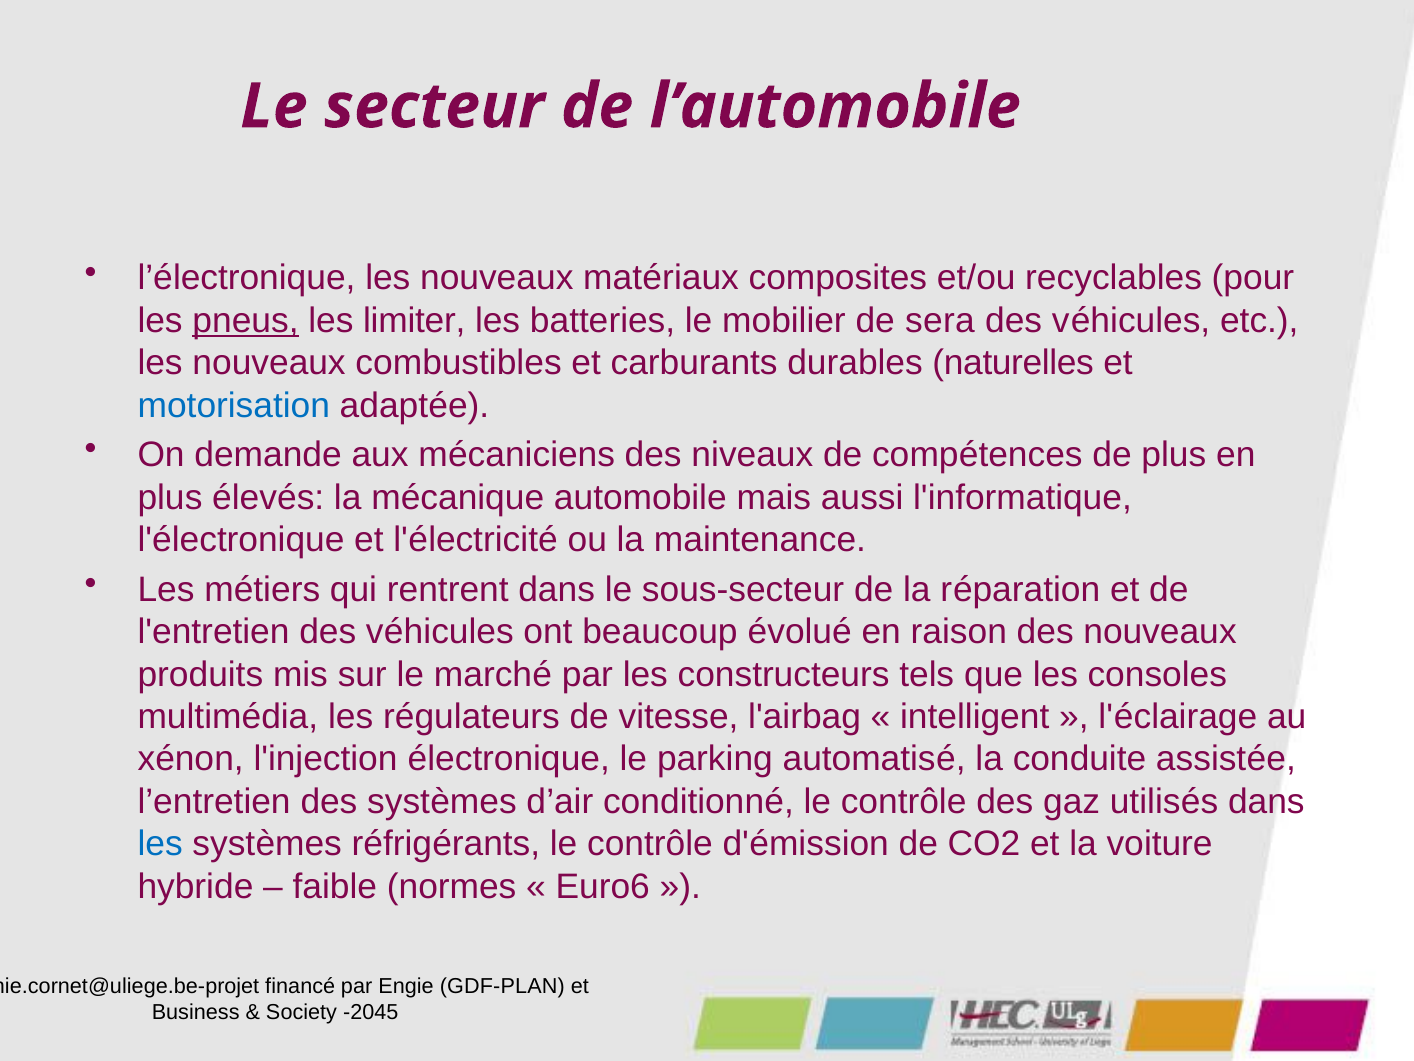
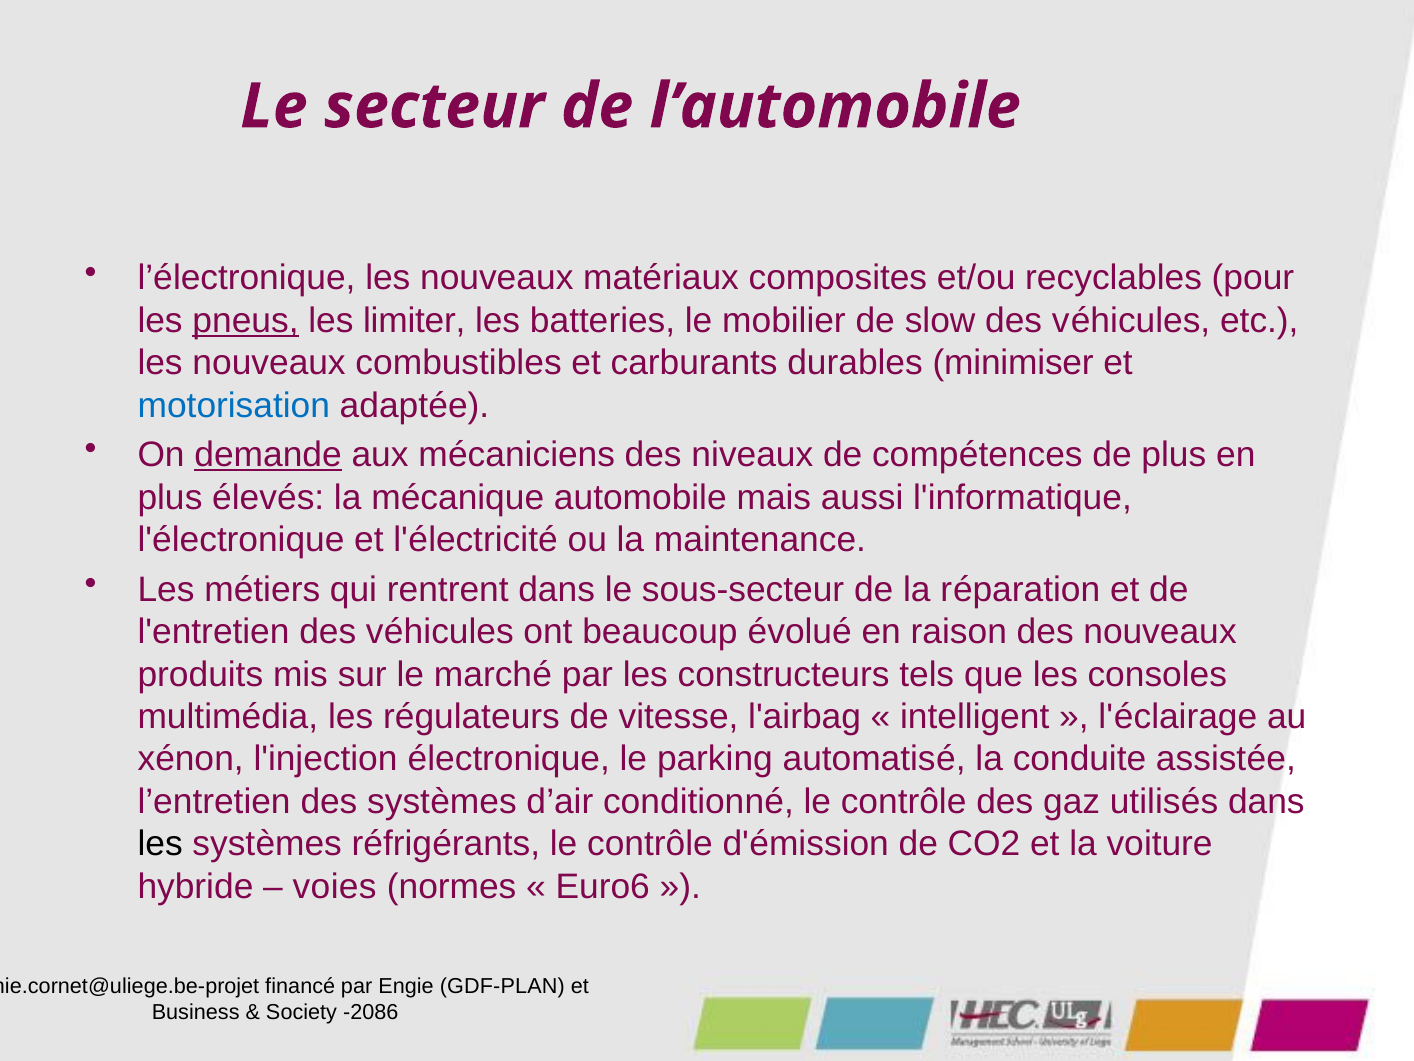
sera: sera -> slow (940, 321)
naturelles: naturelles -> minimiser (1013, 363)
demande underline: none -> present (268, 455)
les colour: blue -> black (160, 844)
faible: faible -> voies (335, 886)
-2045: -2045 -> -2086 (371, 1012)
